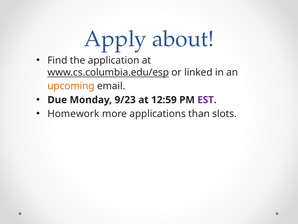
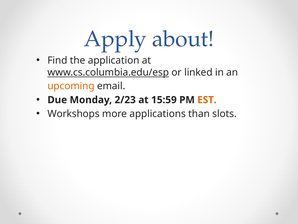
9/23: 9/23 -> 2/23 (125, 100)
12:59: 12:59 -> 15:59 (164, 100)
EST colour: purple -> orange (207, 100)
Homework: Homework -> Workshops (74, 114)
